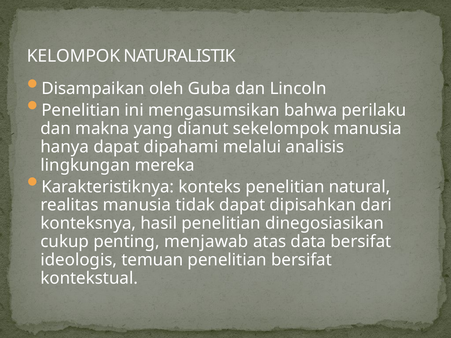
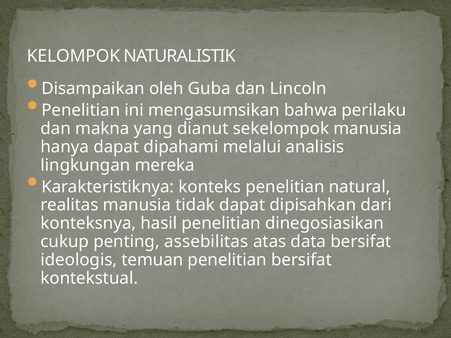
menjawab: menjawab -> assebilitas (206, 242)
